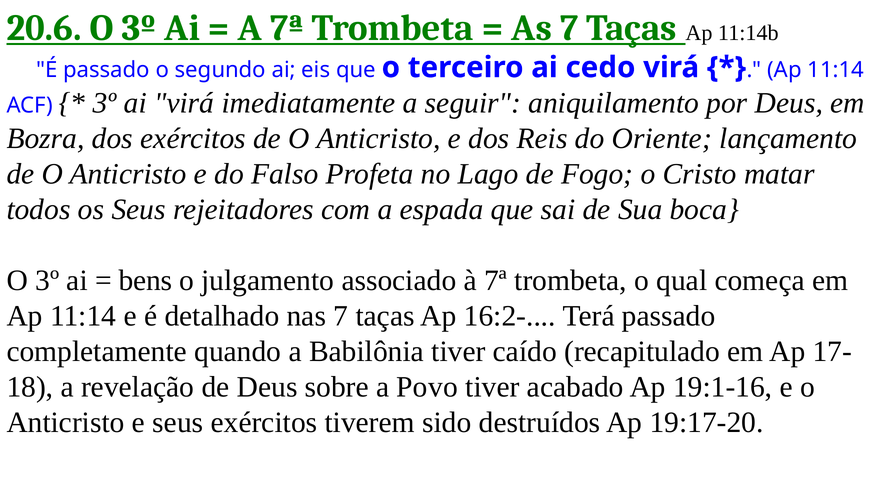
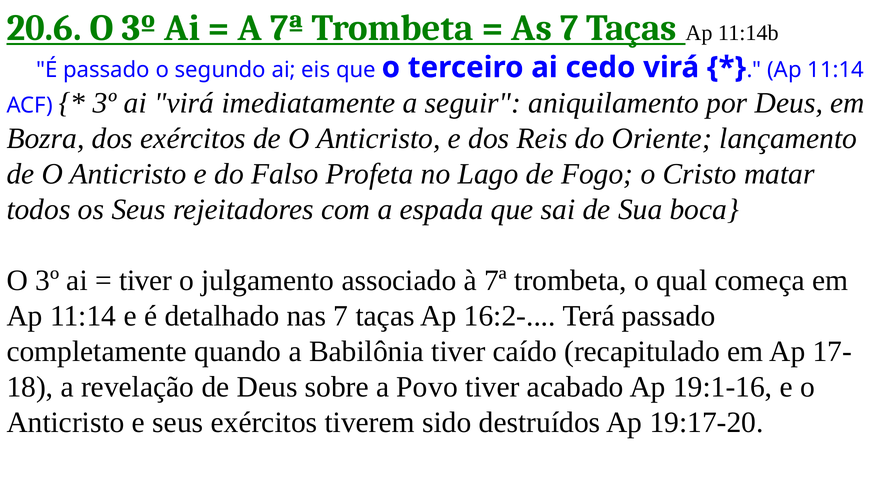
bens: bens -> tiver (146, 280)
